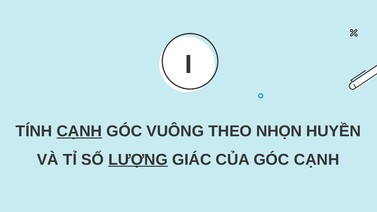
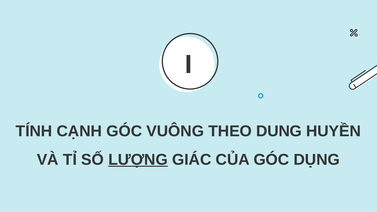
CẠNH underline: present -> none (79, 131)
NHỌN: NHỌN -> DUNG (279, 131)
GÓC CẠNH: CẠNH -> DỤNG (317, 160)
